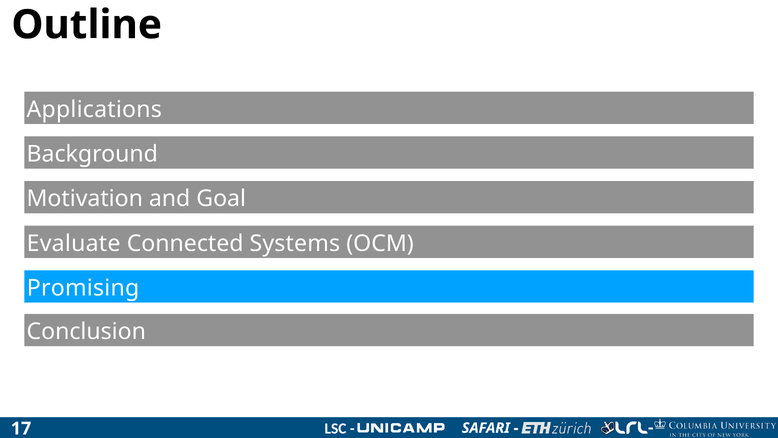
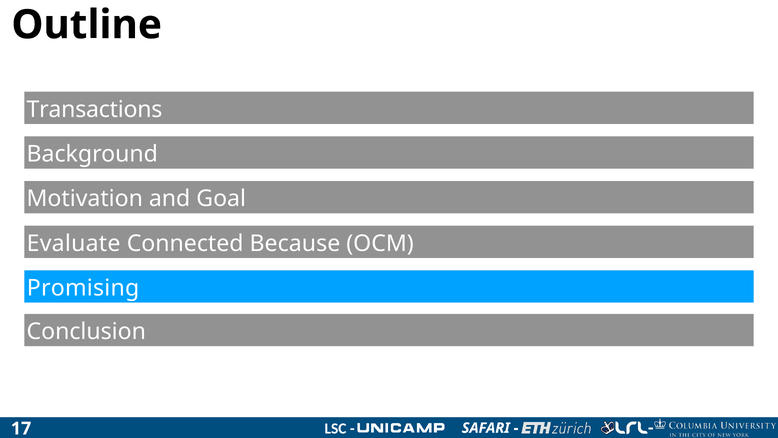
Applications: Applications -> Transactions (94, 109)
Systems: Systems -> Because (295, 243)
